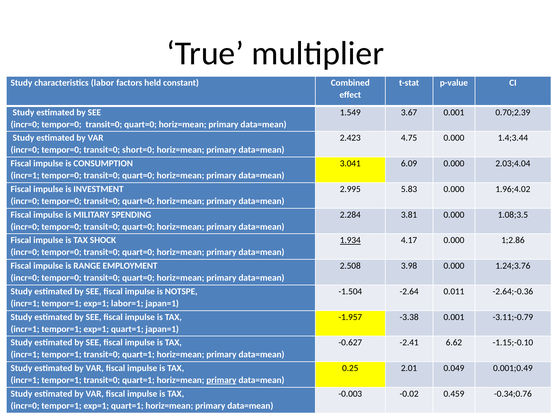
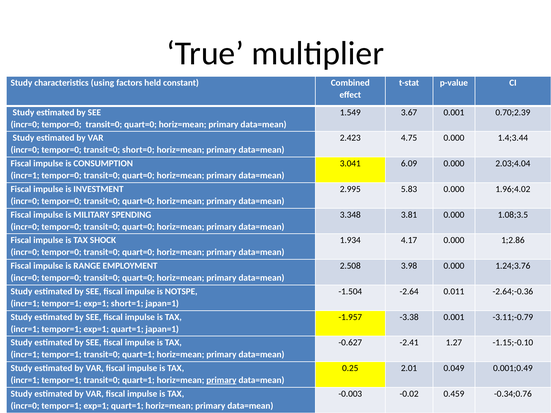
labor: labor -> using (102, 83)
2.284: 2.284 -> 3.348 (350, 215)
1.934 underline: present -> none (350, 240)
labor=1: labor=1 -> short=1 (127, 304)
6.62: 6.62 -> 1.27 (454, 343)
